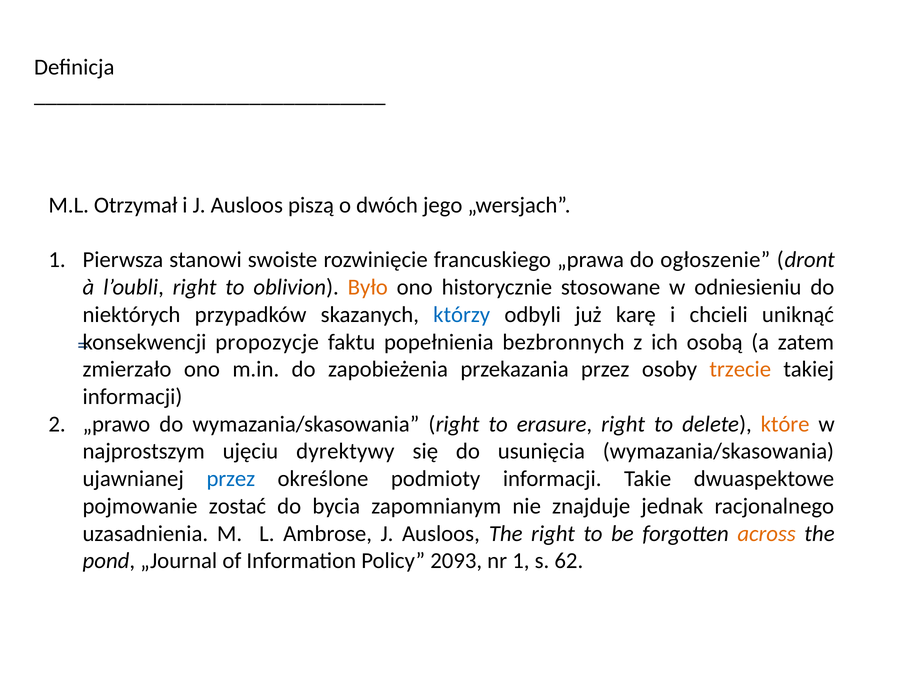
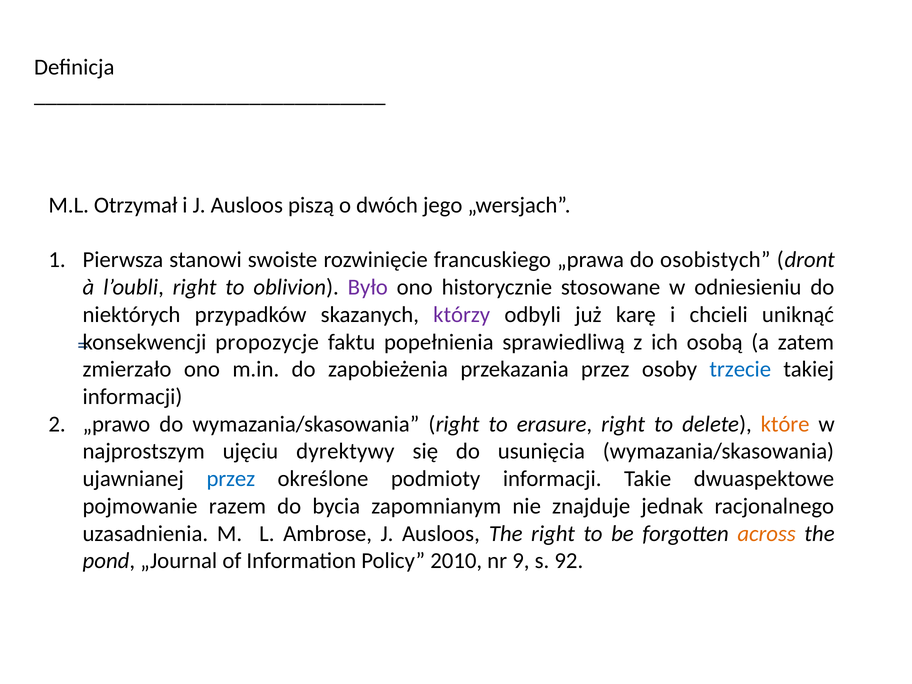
ogłoszenie: ogłoszenie -> osobistych (715, 260)
Było colour: orange -> purple (368, 287)
którzy colour: blue -> purple (462, 315)
bezbronnych: bezbronnych -> sprawiedliwą (564, 342)
trzecie colour: orange -> blue (740, 369)
zostać: zostać -> razem (237, 506)
2093: 2093 -> 2010 (456, 561)
nr 1: 1 -> 9 (521, 561)
62: 62 -> 92 (569, 561)
